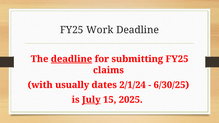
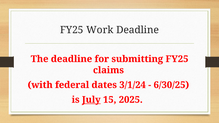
deadline underline: present -> none (72, 59)
usually: usually -> federal (72, 85)
2/1/24: 2/1/24 -> 3/1/24 (133, 85)
